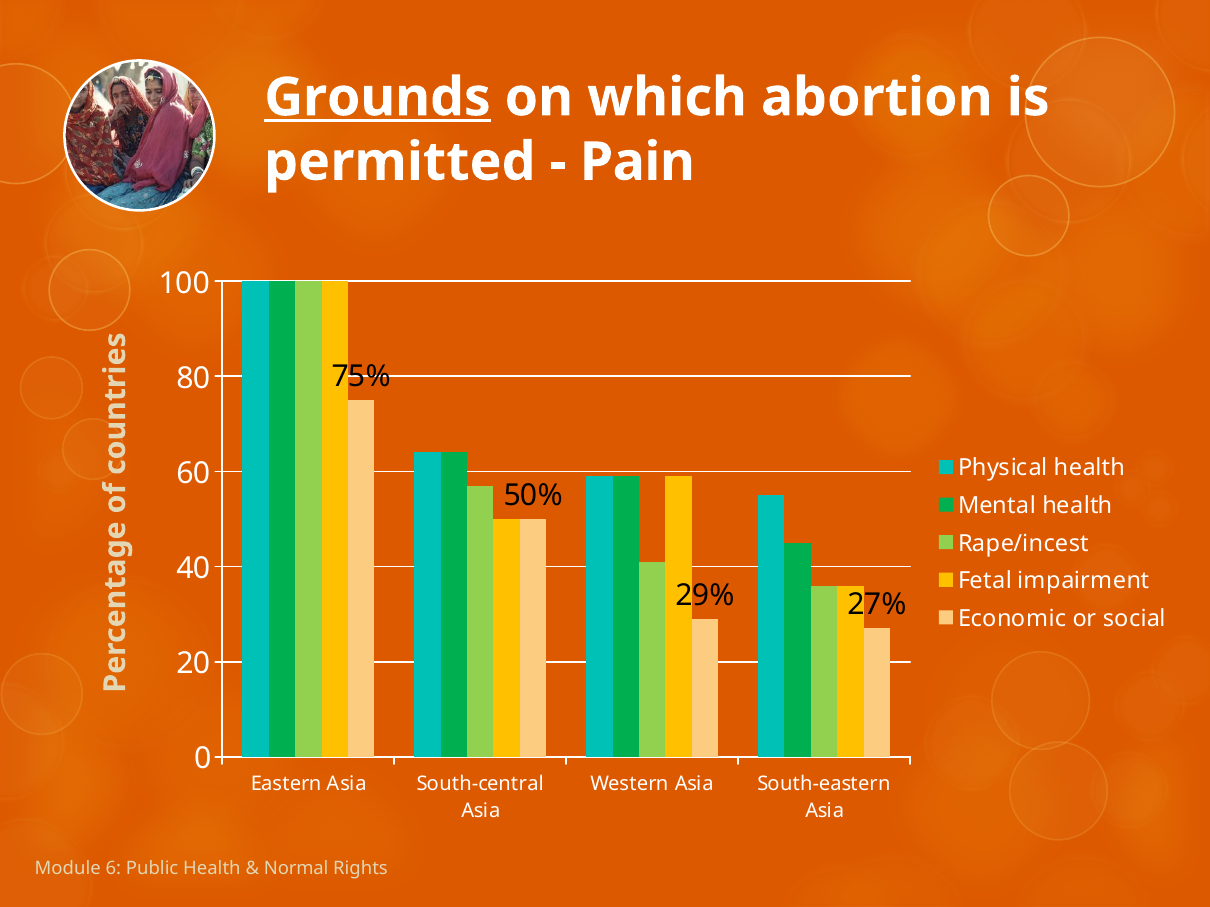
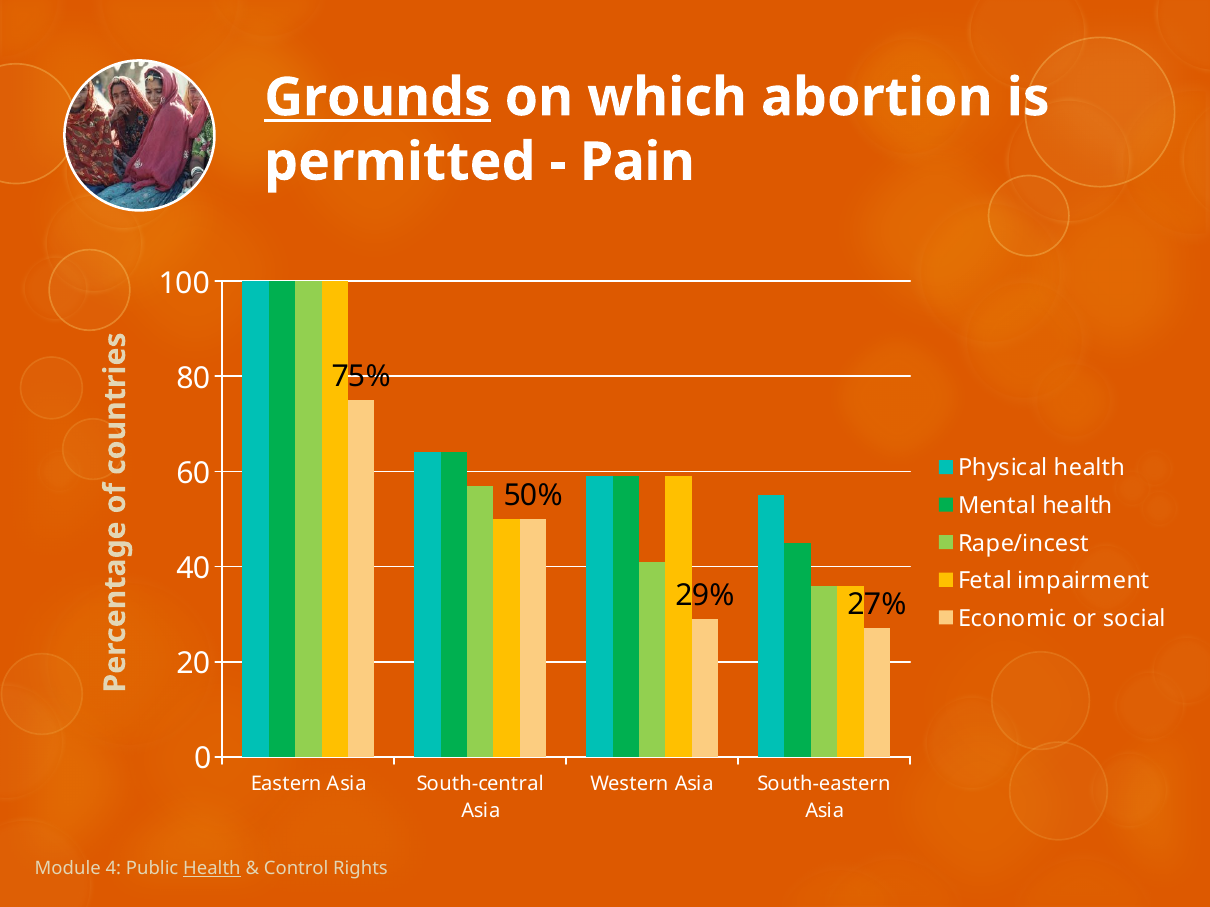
6: 6 -> 4 (113, 869)
Health underline: none -> present (212, 869)
Normal: Normal -> Control (296, 869)
